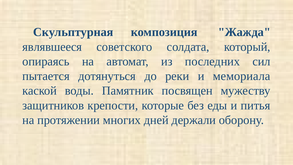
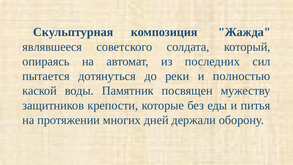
мемориала: мемориала -> полностью (242, 76)
